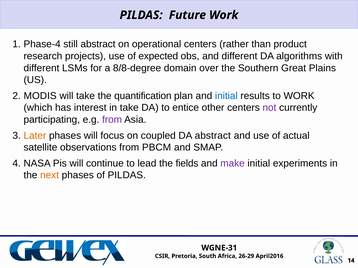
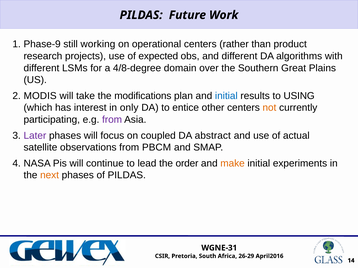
Phase-4: Phase-4 -> Phase-9 (42, 44)
still abstract: abstract -> working (98, 44)
8/8-degree: 8/8-degree -> 4/8-degree (137, 68)
quantification: quantification -> modifications (143, 96)
to WORK: WORK -> USING (299, 96)
in take: take -> only (129, 108)
not colour: purple -> orange (269, 108)
Later colour: orange -> purple (35, 136)
fields: fields -> order (187, 164)
make colour: purple -> orange (233, 164)
